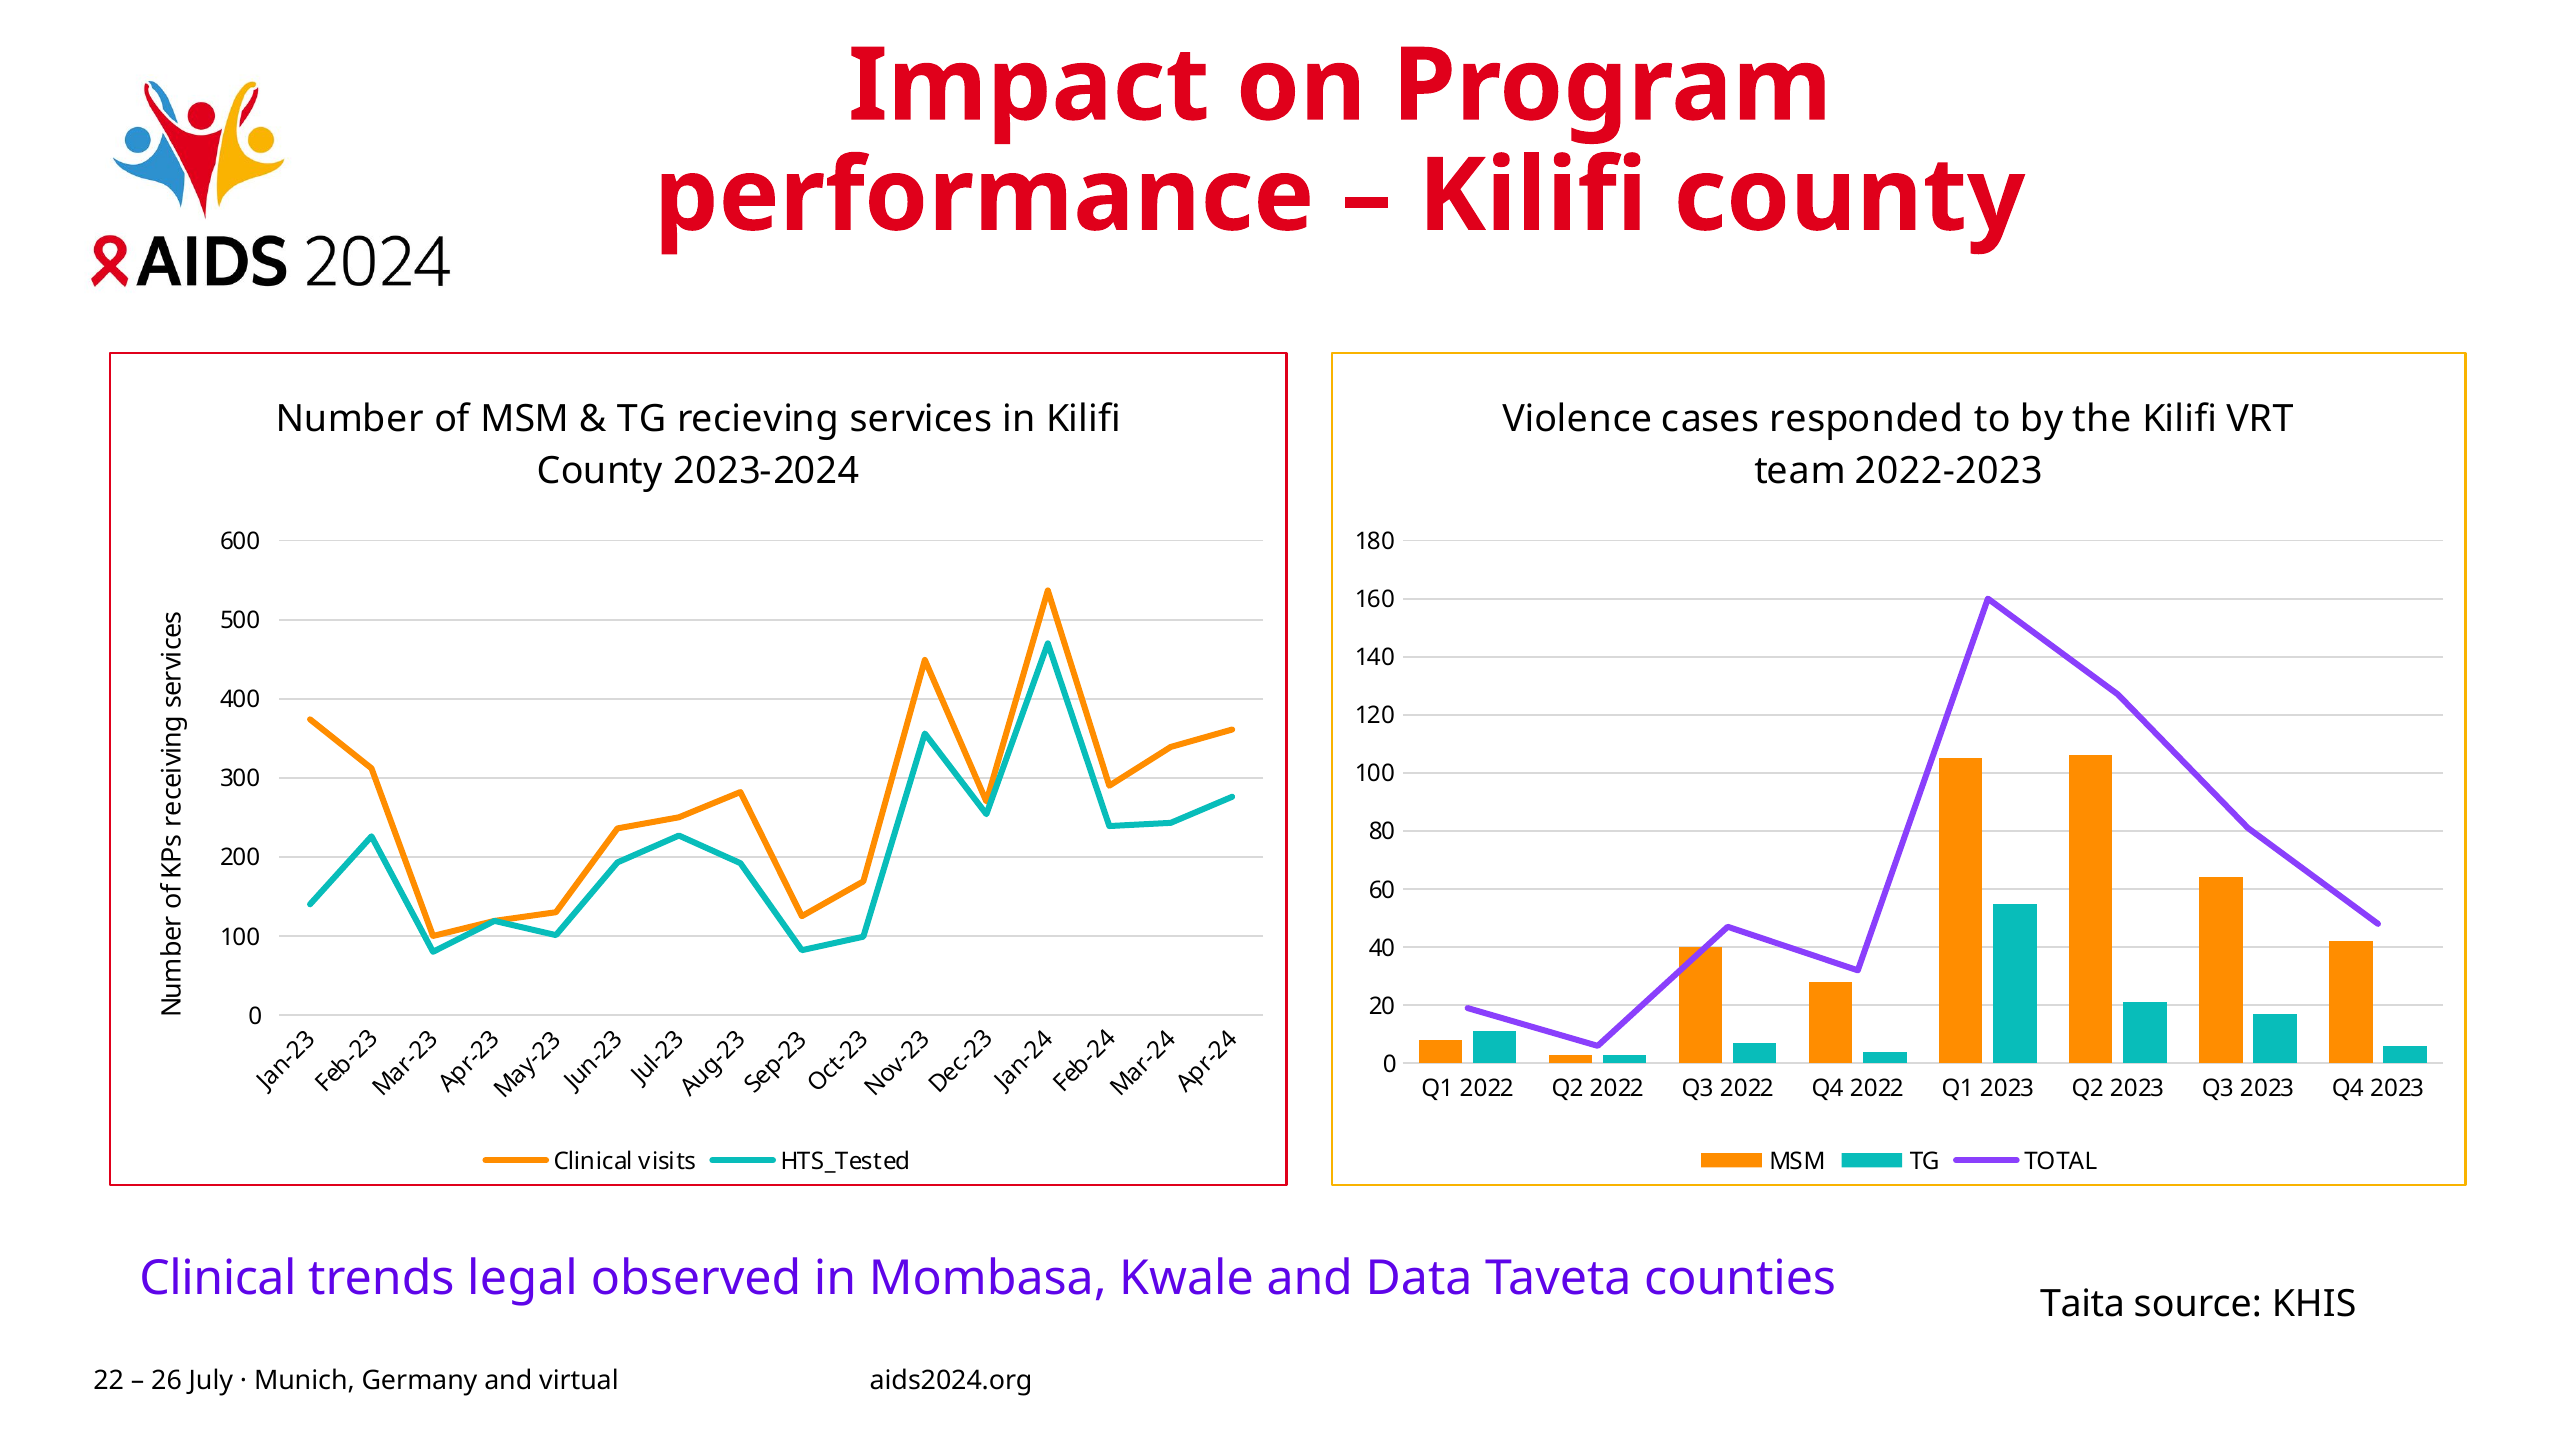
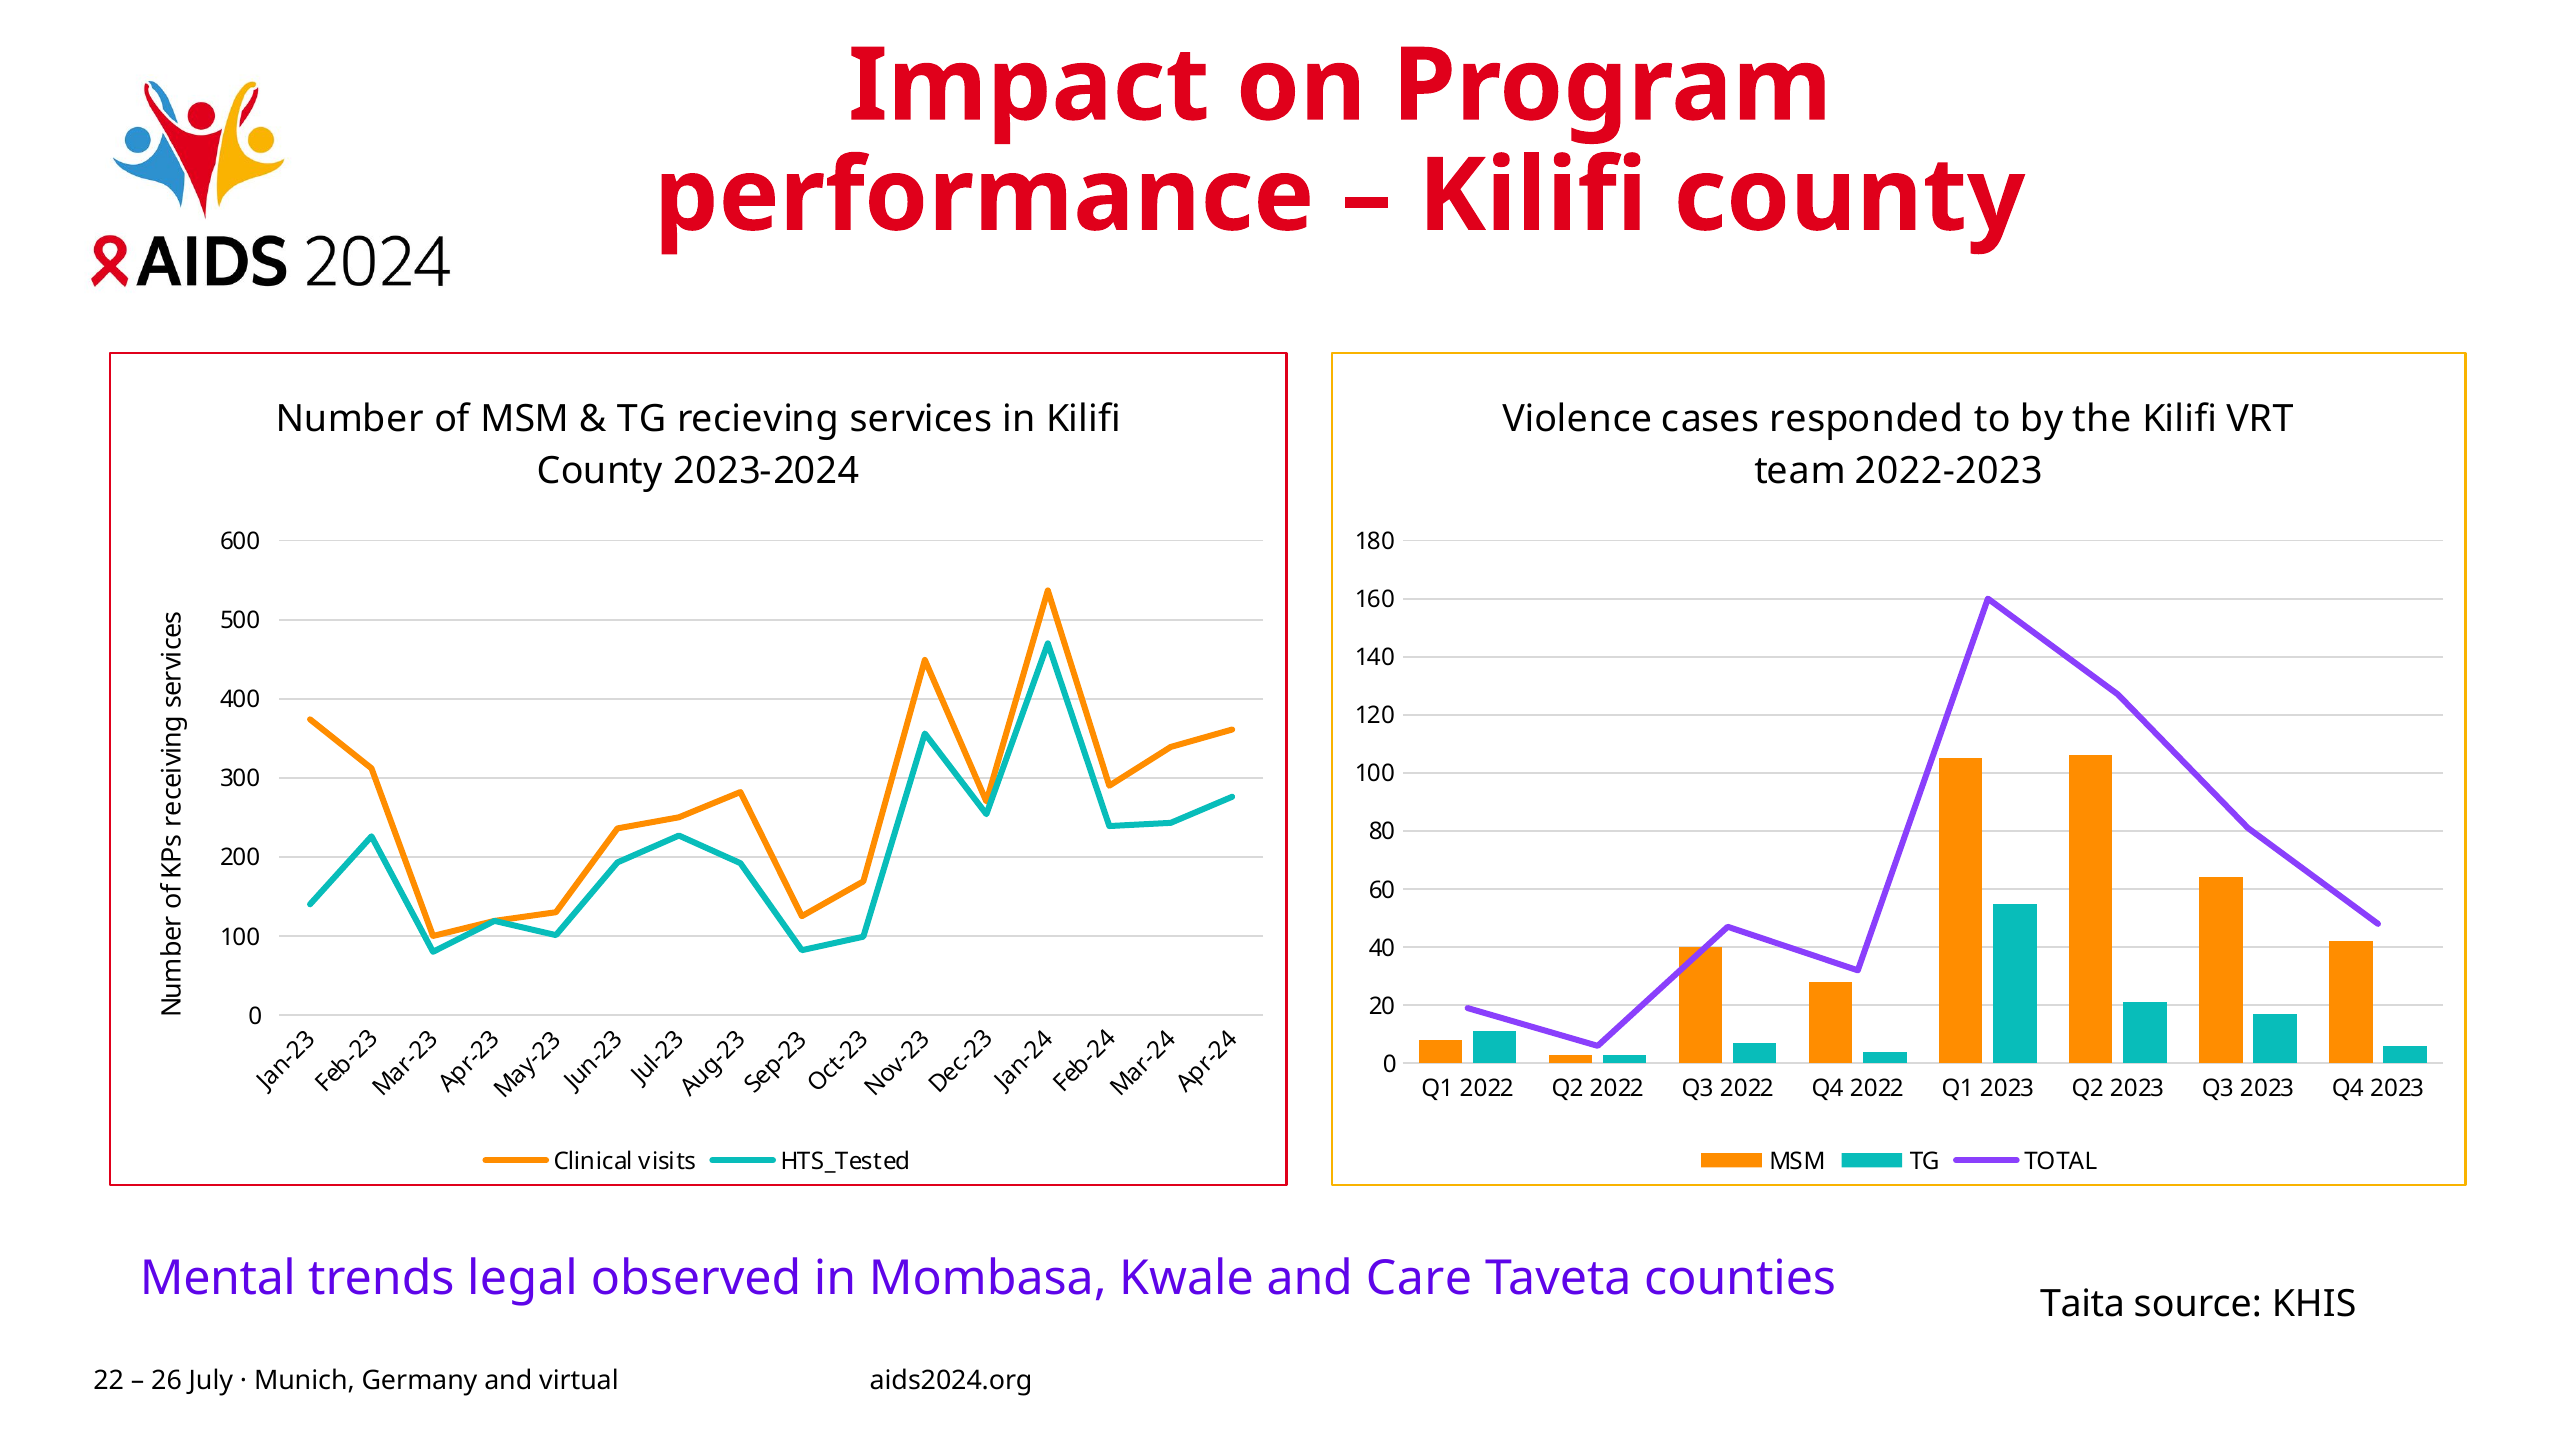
Clinical: Clinical -> Mental (218, 1278)
Data: Data -> Care (1419, 1278)
